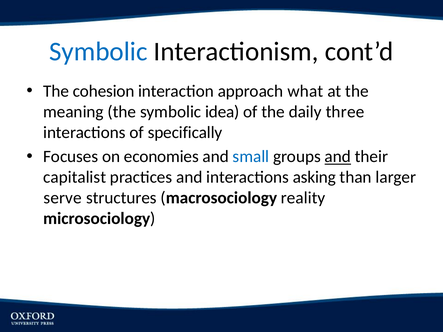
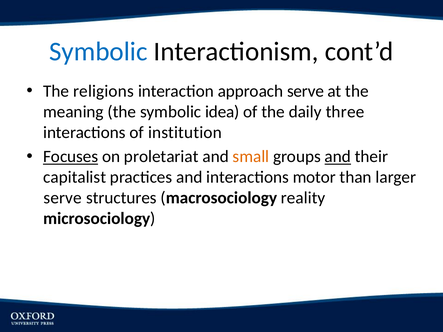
cohesion: cohesion -> religions (103, 91)
approach what: what -> serve (306, 91)
specifically: specifically -> institution (185, 133)
Focuses underline: none -> present (71, 157)
economies: economies -> proletariat (161, 157)
small colour: blue -> orange (251, 157)
asking: asking -> motor (314, 177)
